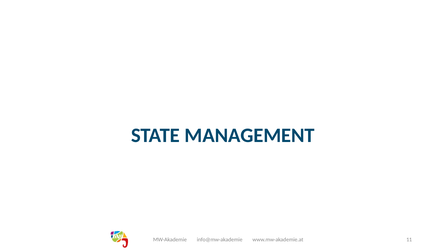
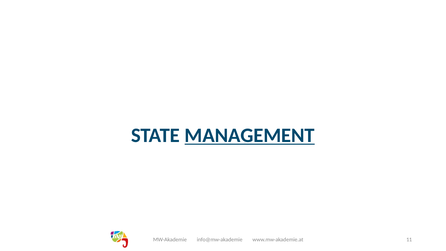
MANAGEMENT underline: none -> present (250, 135)
